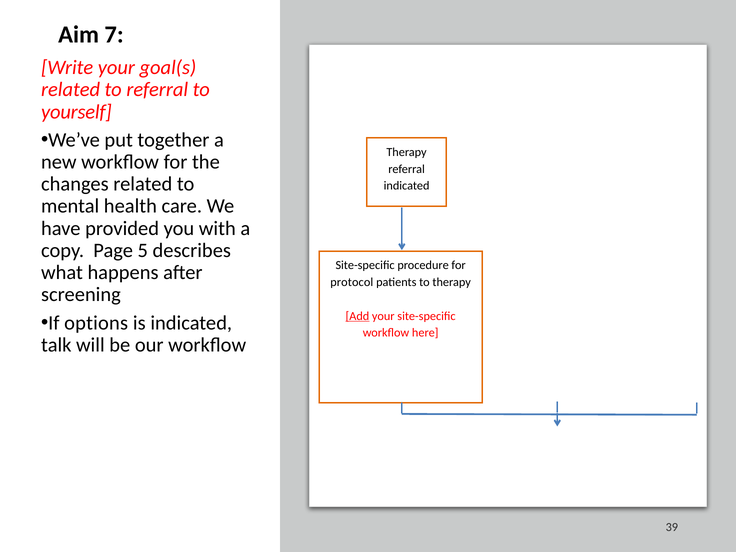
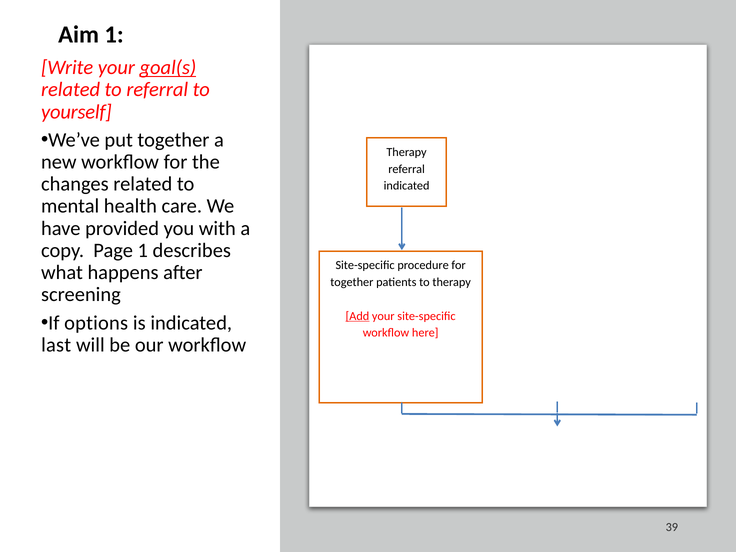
Aim 7: 7 -> 1 (114, 34)
goal(s underline: none -> present (168, 68)
Page 5: 5 -> 1 (143, 250)
protocol: protocol -> together (352, 282)
talk: talk -> last (56, 345)
